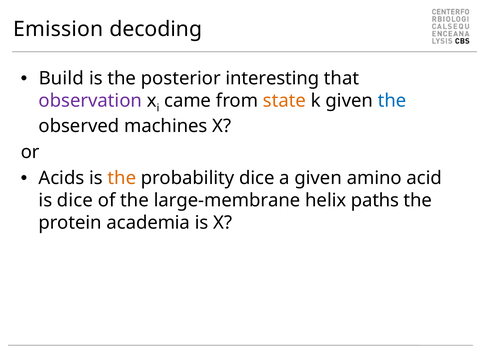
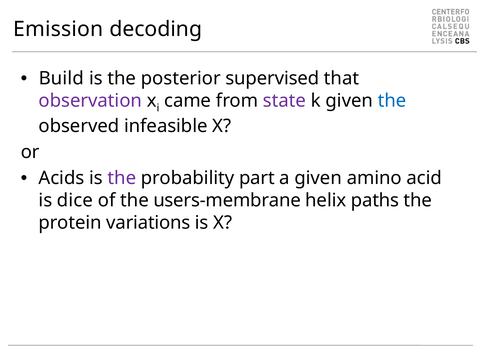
interesting: interesting -> supervised (272, 78)
state colour: orange -> purple (284, 101)
machines: machines -> infeasible (166, 126)
the colour: orange -> purple (122, 178)
probability dice: dice -> part (257, 178)
large-membrane: large-membrane -> users-membrane (227, 200)
academia: academia -> variations (148, 223)
